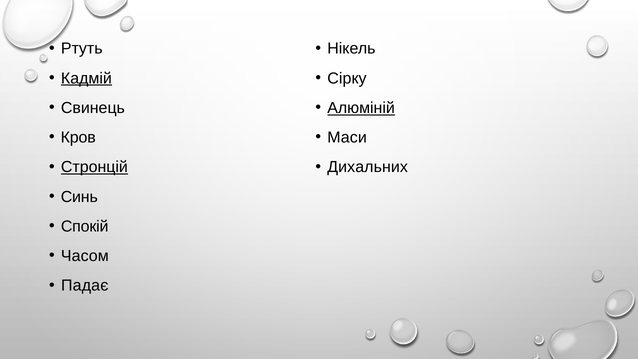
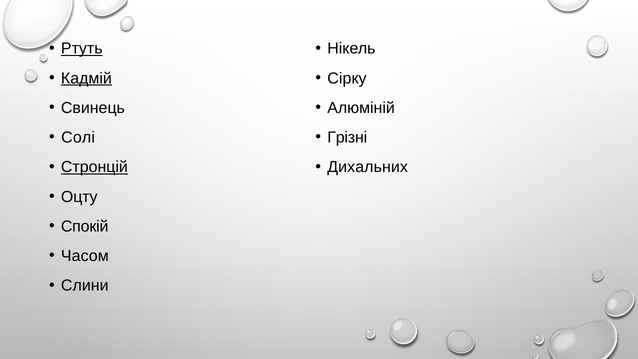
Ртуть underline: none -> present (82, 49)
Алюміній underline: present -> none (361, 108)
Кров: Кров -> Солі (78, 138)
Маси: Маси -> Грізні (347, 138)
Синь: Синь -> Оцту (79, 197)
Падає: Падає -> Слини (85, 286)
